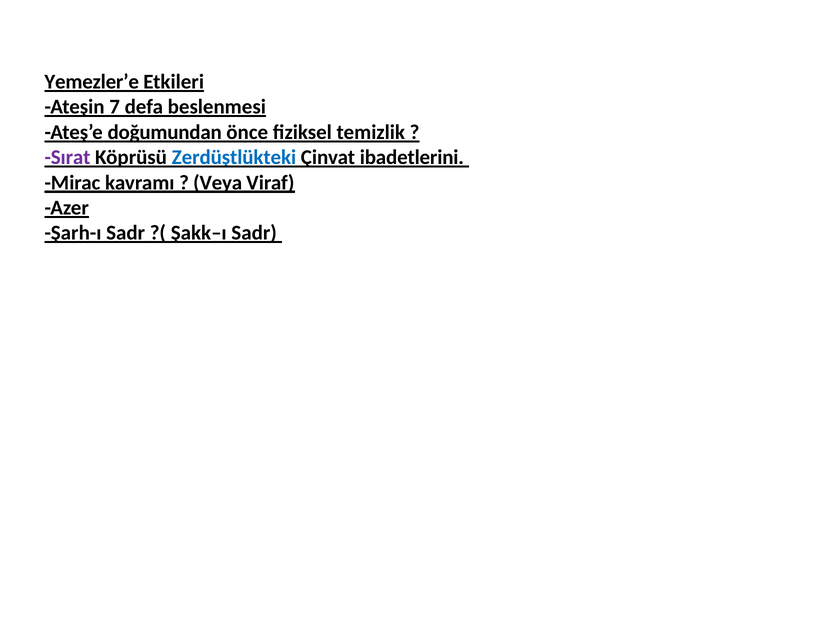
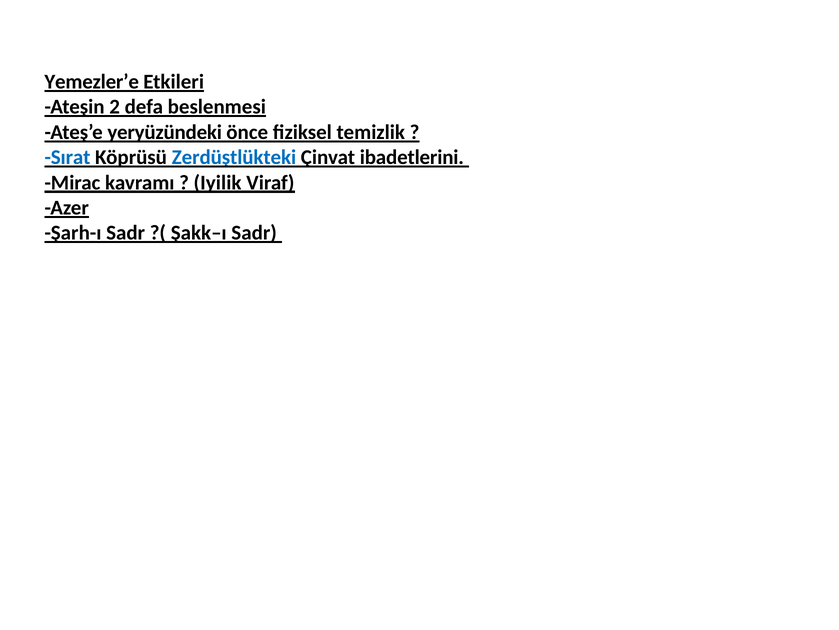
7: 7 -> 2 (115, 107)
doğumundan: doğumundan -> yeryüzündeki (165, 132)
Sırat colour: purple -> blue (67, 157)
Veya: Veya -> Iyilik (218, 182)
